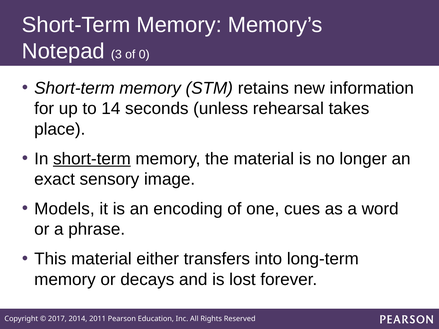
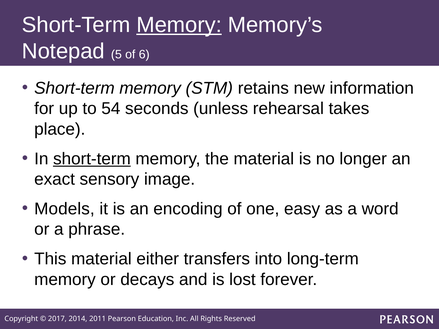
Memory underline: none -> present (179, 25)
3: 3 -> 5 (116, 55)
0: 0 -> 6 (144, 55)
14: 14 -> 54 (111, 109)
cues: cues -> easy (302, 209)
